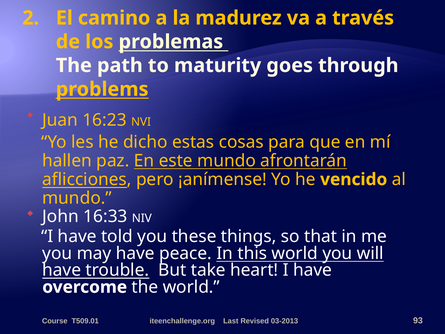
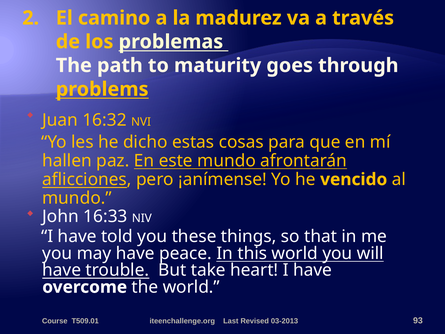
16:23: 16:23 -> 16:32 (105, 120)
